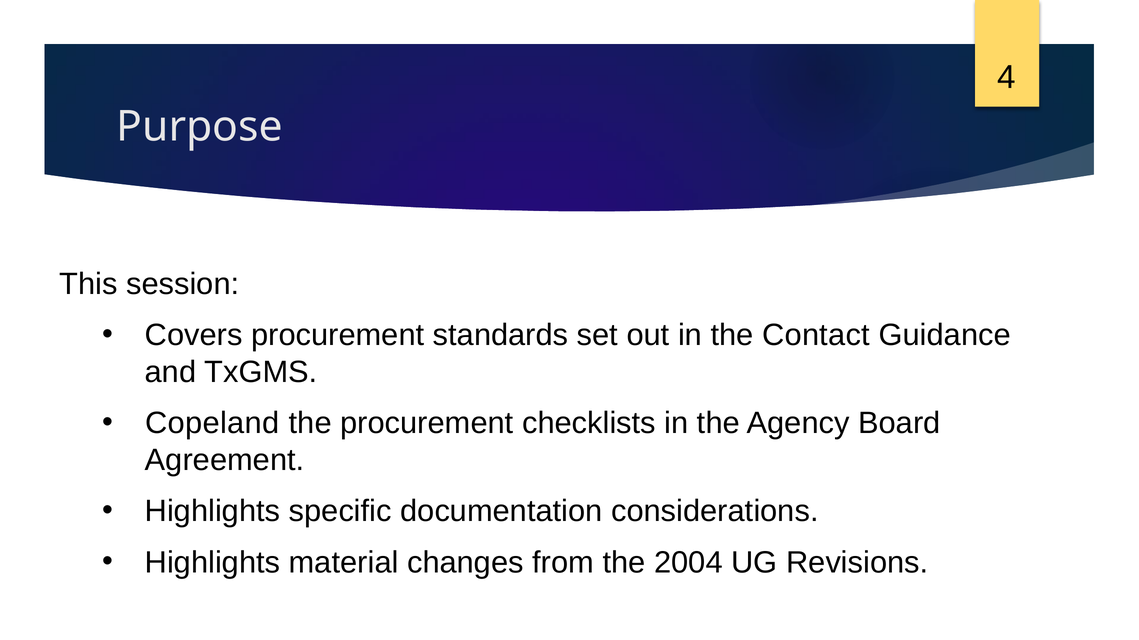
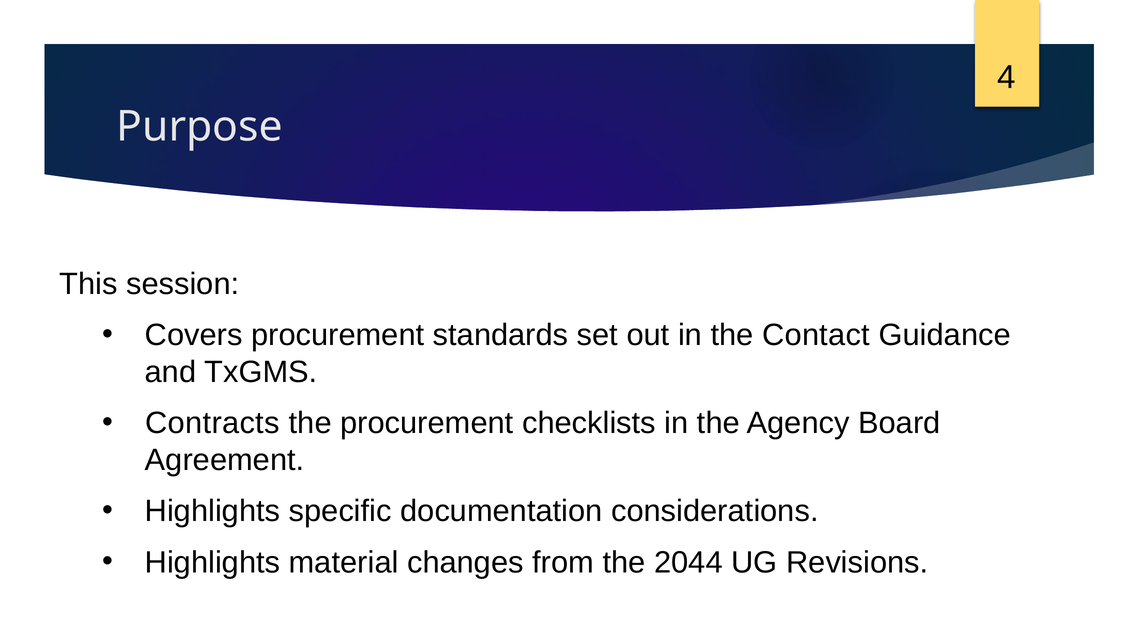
Copeland: Copeland -> Contracts (212, 424)
2004: 2004 -> 2044 (688, 563)
